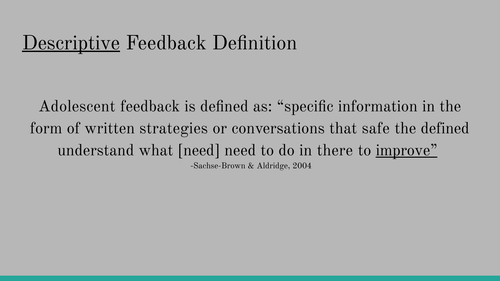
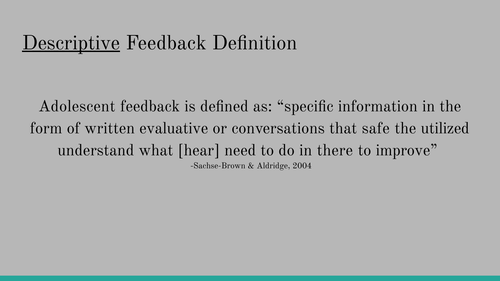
strategies: strategies -> evaluative (174, 128)
the defined: defined -> utilized (445, 128)
what need: need -> hear (199, 150)
improve underline: present -> none (407, 150)
